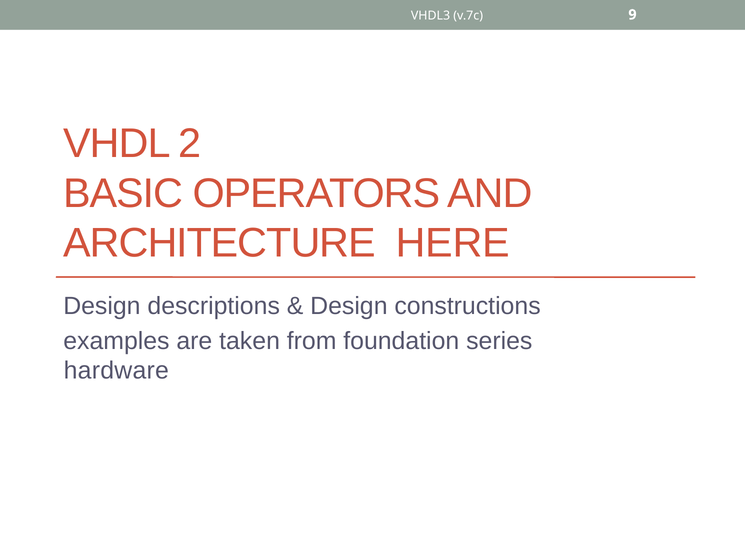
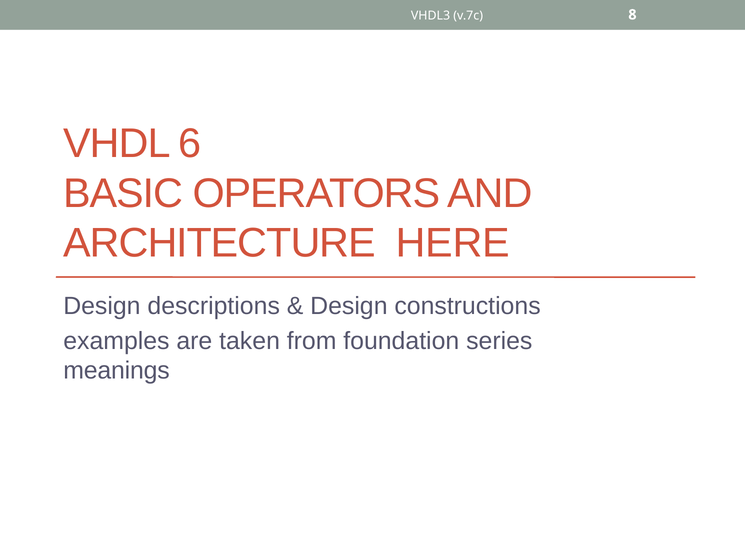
9: 9 -> 8 (632, 15)
2: 2 -> 6 (190, 144)
hardware: hardware -> meanings (117, 371)
